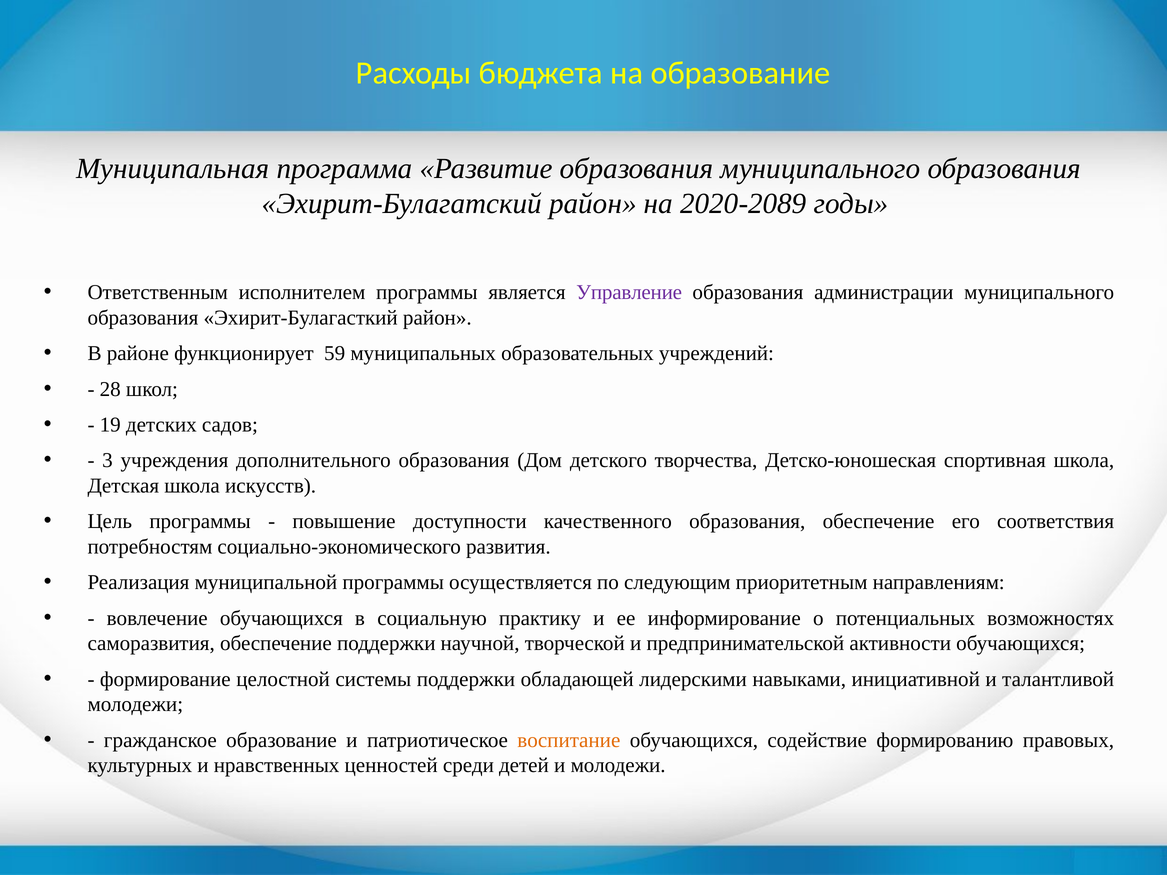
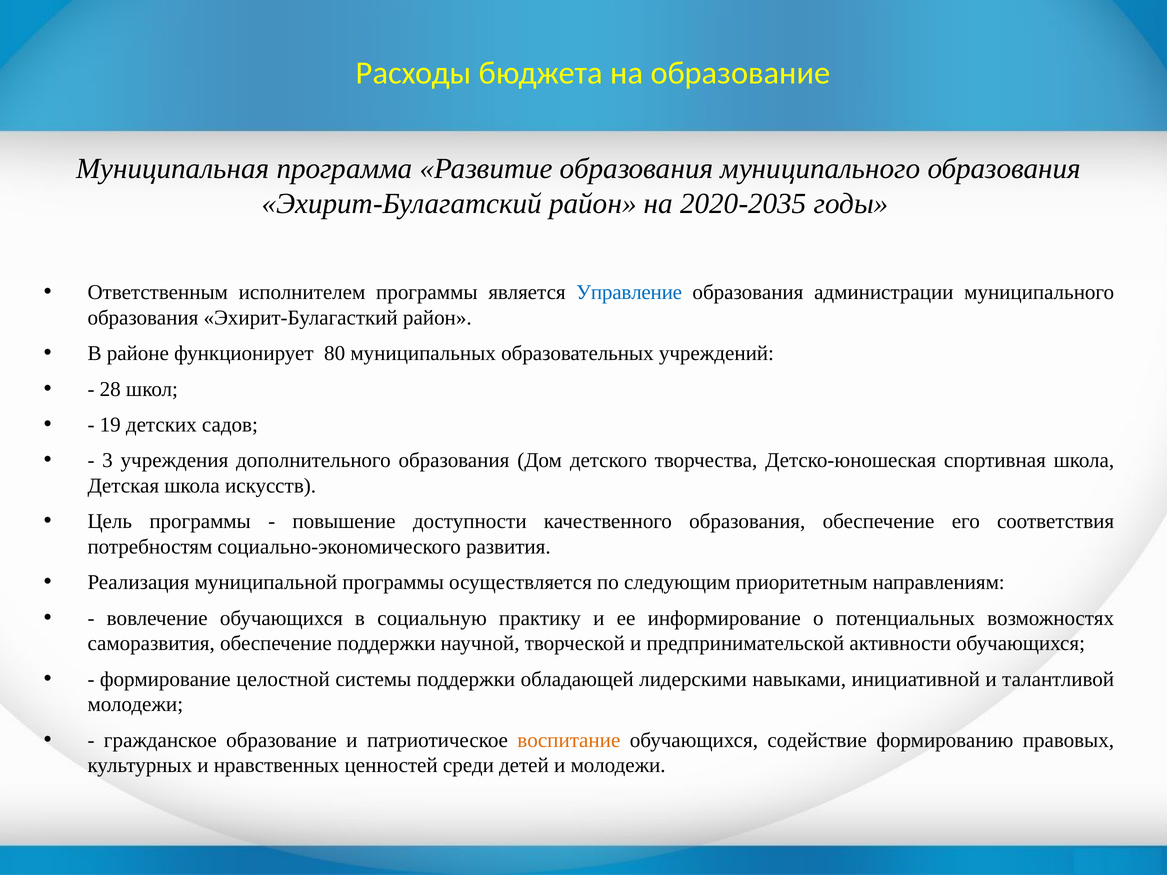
2020-2089: 2020-2089 -> 2020-2035 (743, 204)
Управление colour: purple -> blue (629, 293)
59: 59 -> 80 (335, 354)
